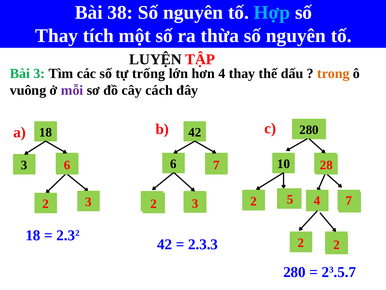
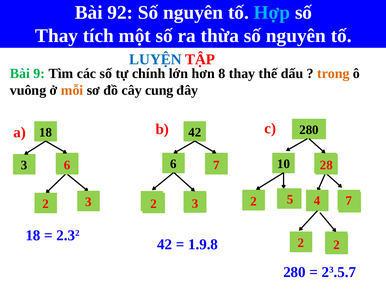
38: 38 -> 92 (120, 12)
LUYỆN colour: black -> blue (155, 59)
Bài 3: 3 -> 9 (39, 73)
trống: trống -> chính (149, 73)
hơn 4: 4 -> 8 (222, 73)
mỗi colour: purple -> orange (72, 90)
cách: cách -> cung (159, 90)
2.3.3: 2.3.3 -> 1.9.8 (203, 244)
